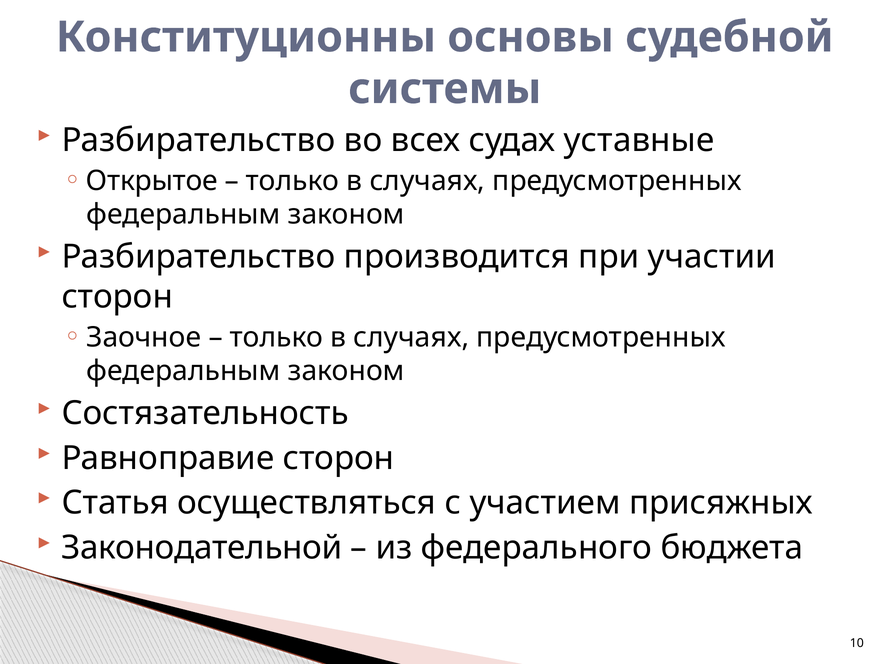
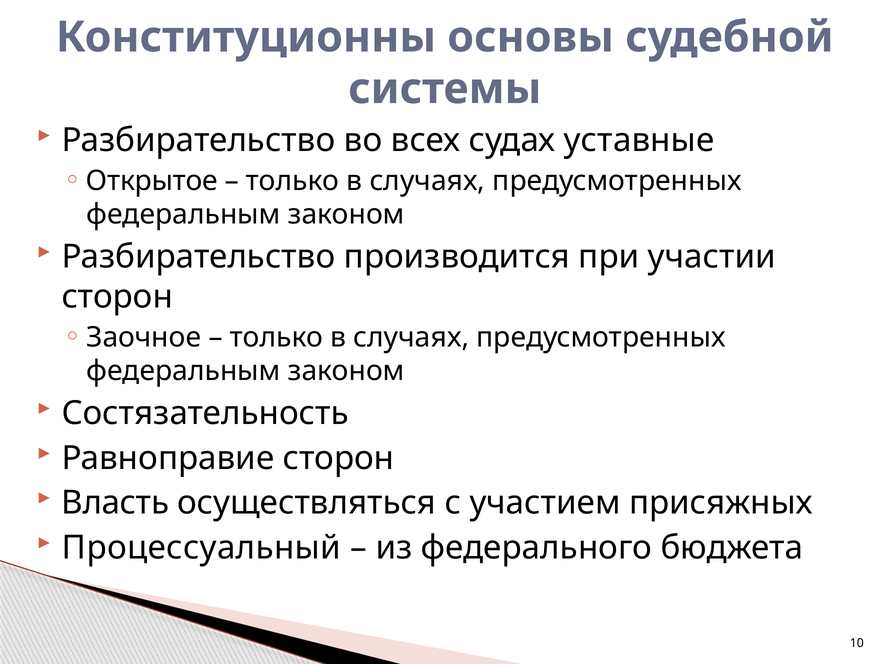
Статья: Статья -> Власть (115, 503)
Законодательной: Законодательной -> Процессуальный (201, 547)
